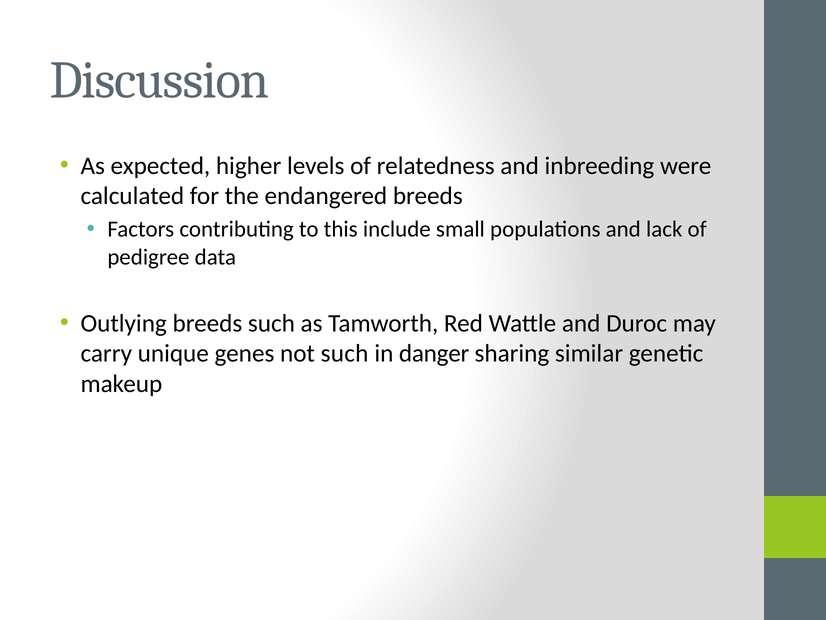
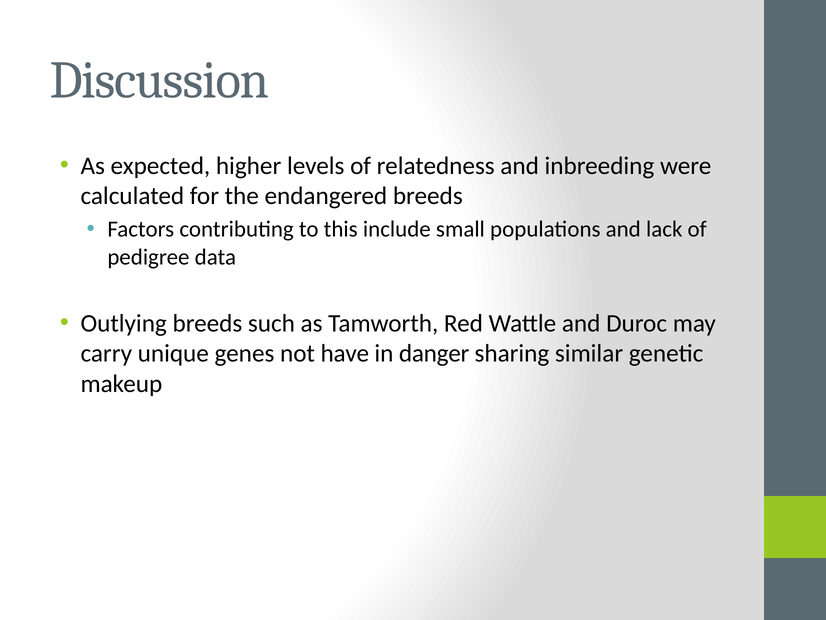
not such: such -> have (345, 353)
